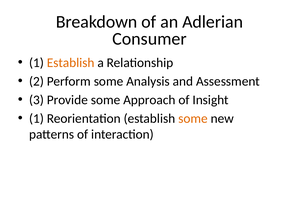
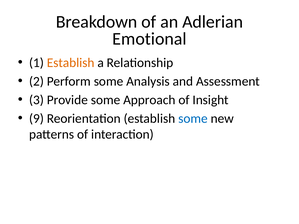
Consumer: Consumer -> Emotional (149, 39)
1: 1 -> 9 (37, 119)
some colour: orange -> blue (193, 119)
